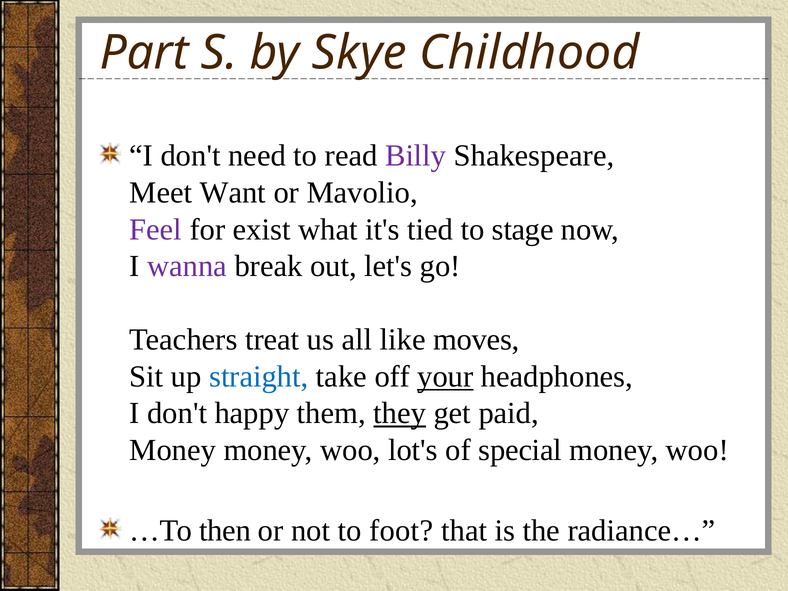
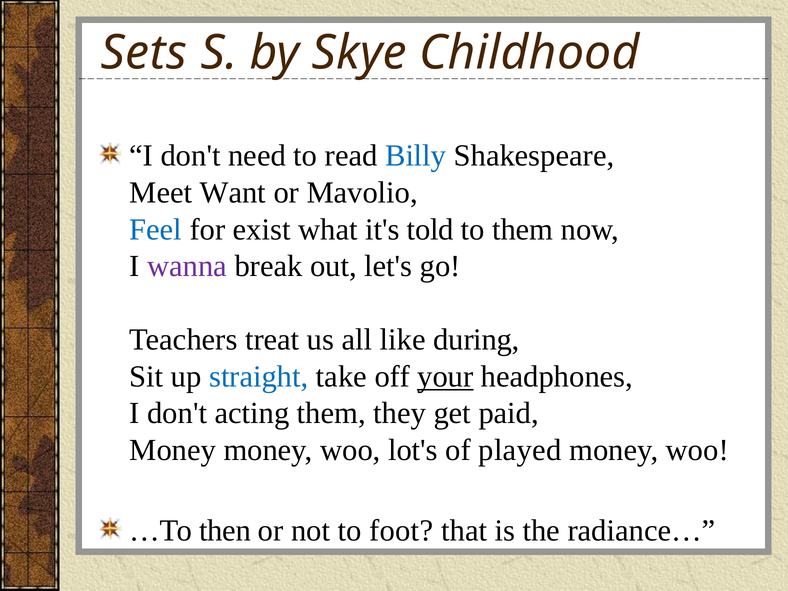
Part: Part -> Sets (144, 53)
Billy colour: purple -> blue (416, 156)
Feel colour: purple -> blue (156, 229)
tied: tied -> told (430, 229)
to stage: stage -> them (523, 229)
moves: moves -> during (476, 340)
happy: happy -> acting (252, 413)
they underline: present -> none (400, 413)
special: special -> played (520, 450)
